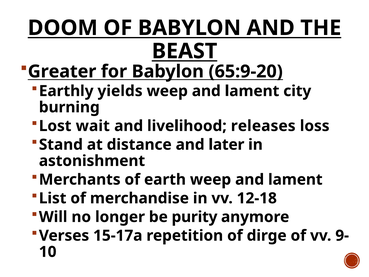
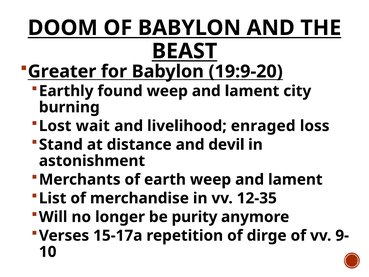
65:9-20: 65:9-20 -> 19:9-20 (246, 71)
yields: yields -> found (120, 91)
releases: releases -> enraged (263, 126)
later: later -> devil (226, 145)
12-18: 12-18 -> 12-35 (257, 198)
